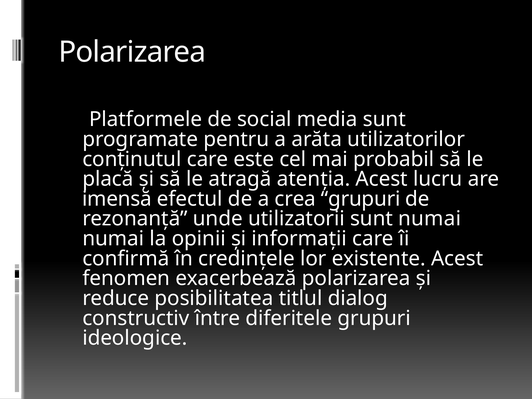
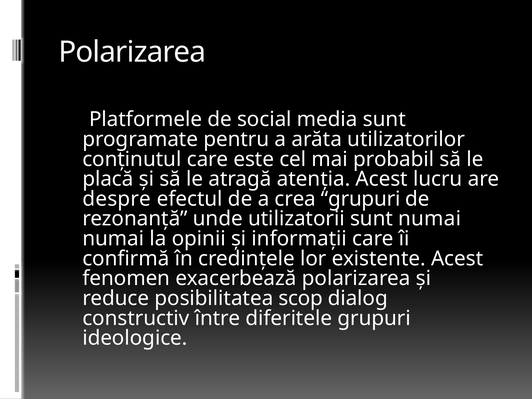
imensă: imensă -> despre (117, 199)
titlul: titlul -> scop (301, 298)
